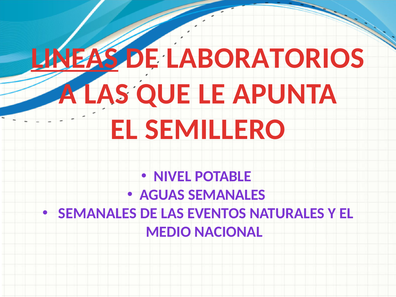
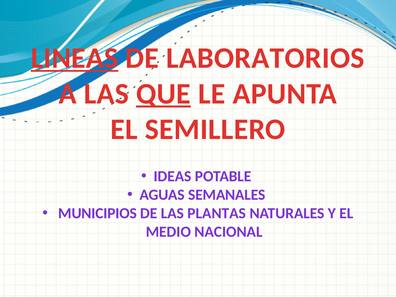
QUE underline: none -> present (163, 94)
NIVEL: NIVEL -> IDEAS (172, 176)
SEMANALES: SEMANALES -> MUNICIPIOS (98, 213)
EVENTOS: EVENTOS -> PLANTAS (217, 213)
